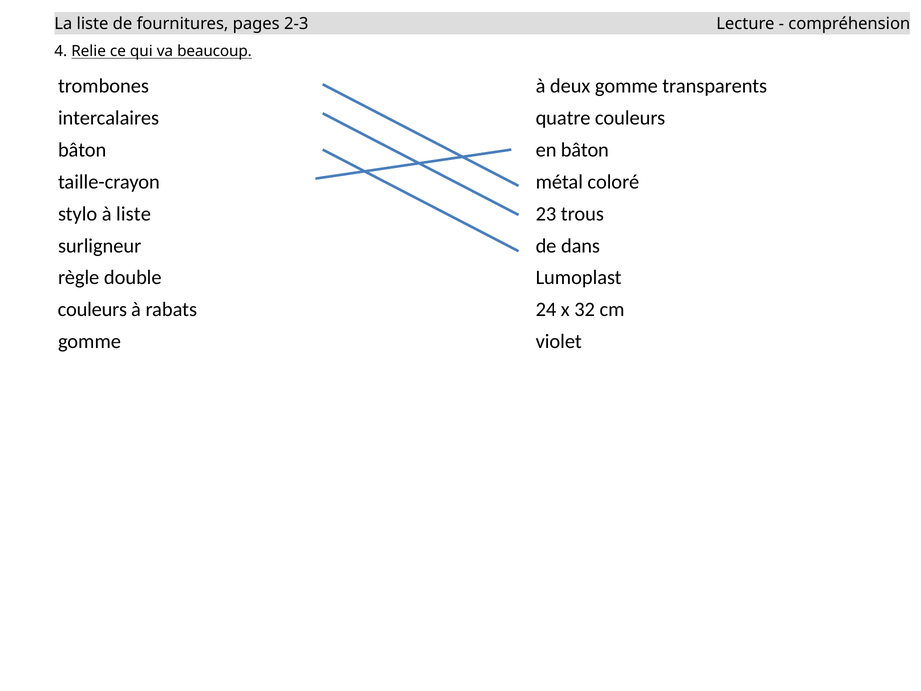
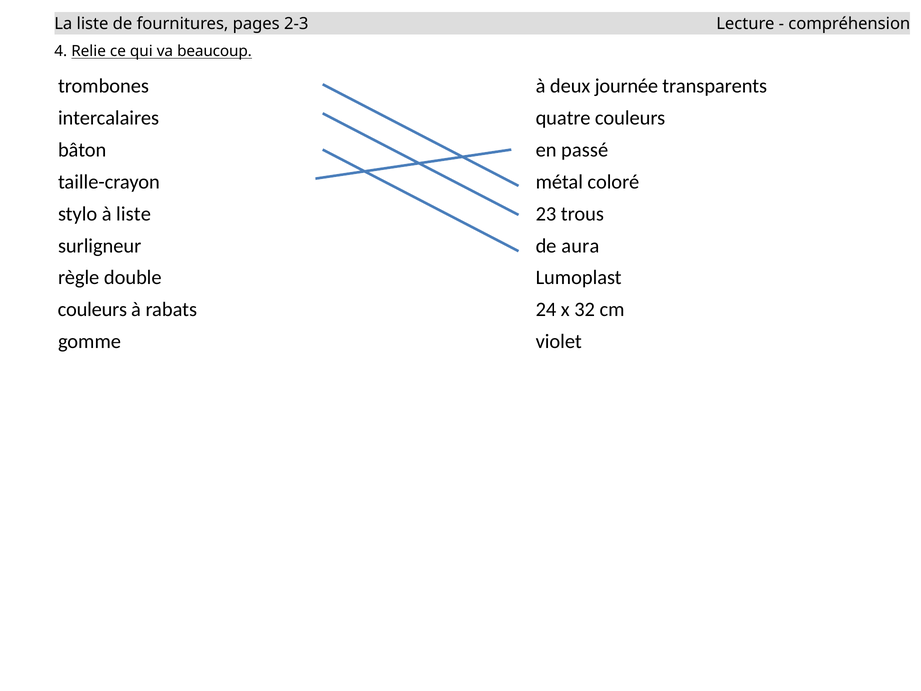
deux gomme: gomme -> journée (626, 86)
en bâton: bâton -> passé (585, 150)
dans: dans -> aura (580, 246)
